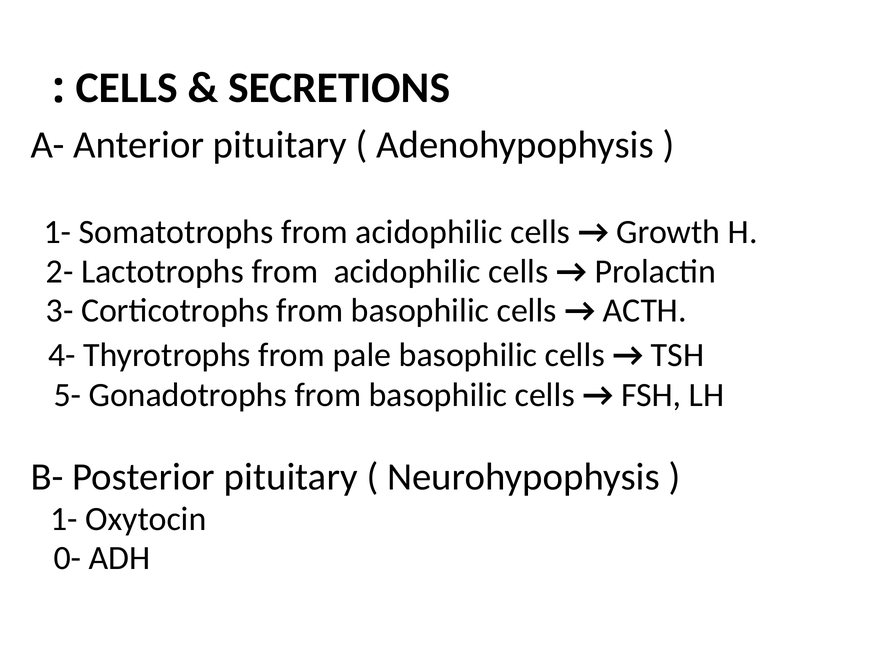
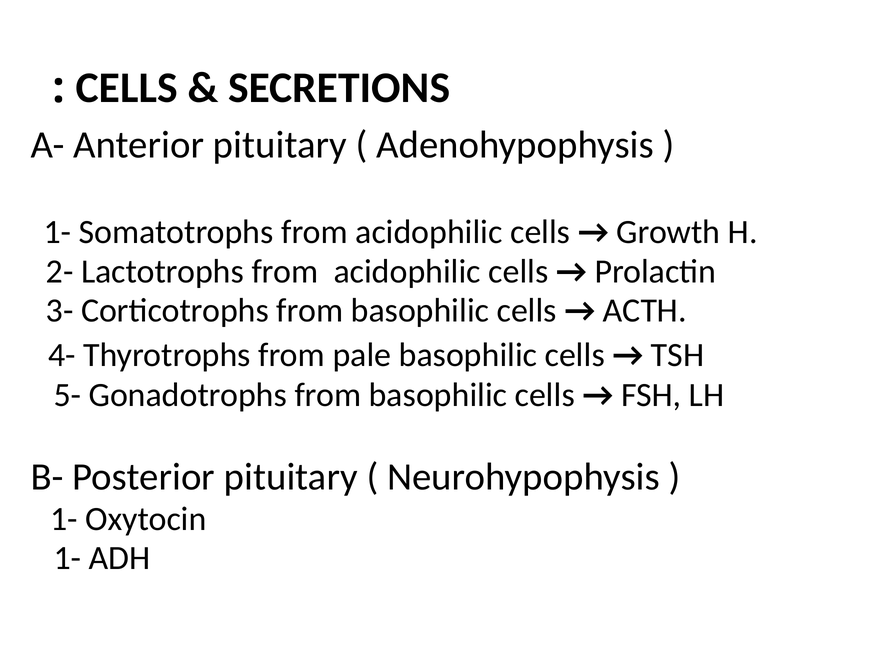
0-: 0- -> 1- (67, 558)
